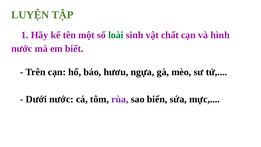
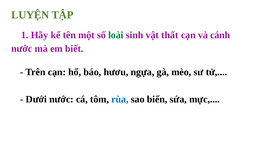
chất: chất -> thất (170, 35)
hình: hình -> cánh (220, 35)
rùa colour: purple -> blue (120, 99)
